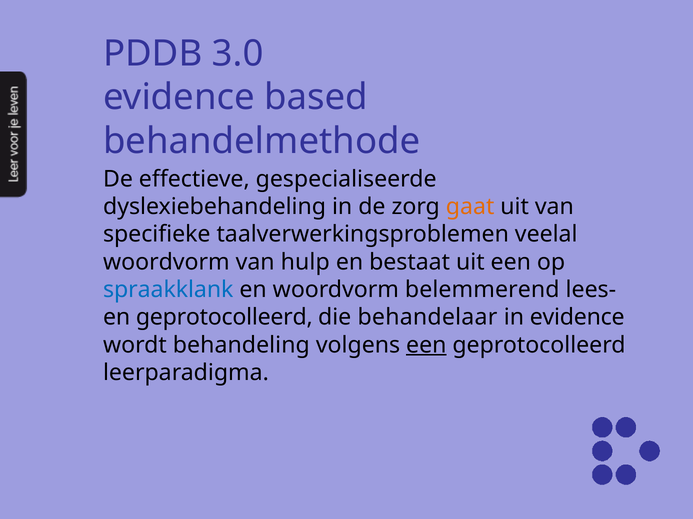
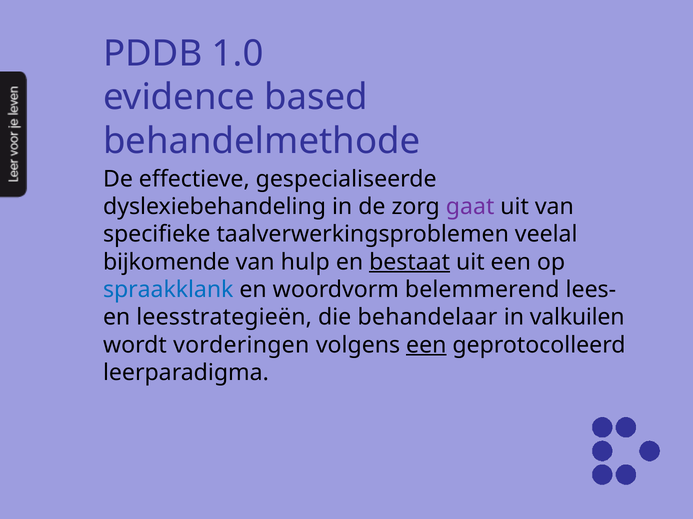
3.0: 3.0 -> 1.0 (238, 54)
gaat colour: orange -> purple (470, 207)
woordvorm: woordvorm -> bijkomende (166, 262)
bestaat underline: none -> present (410, 262)
en geprotocolleerd: geprotocolleerd -> leesstrategieën (224, 318)
in evidence: evidence -> valkuilen (577, 318)
behandeling: behandeling -> vorderingen (241, 346)
